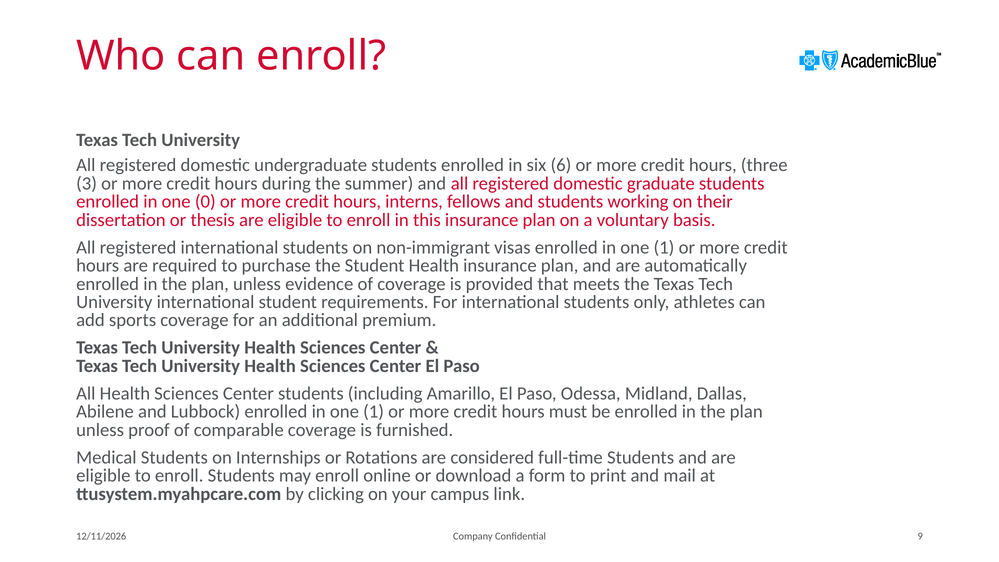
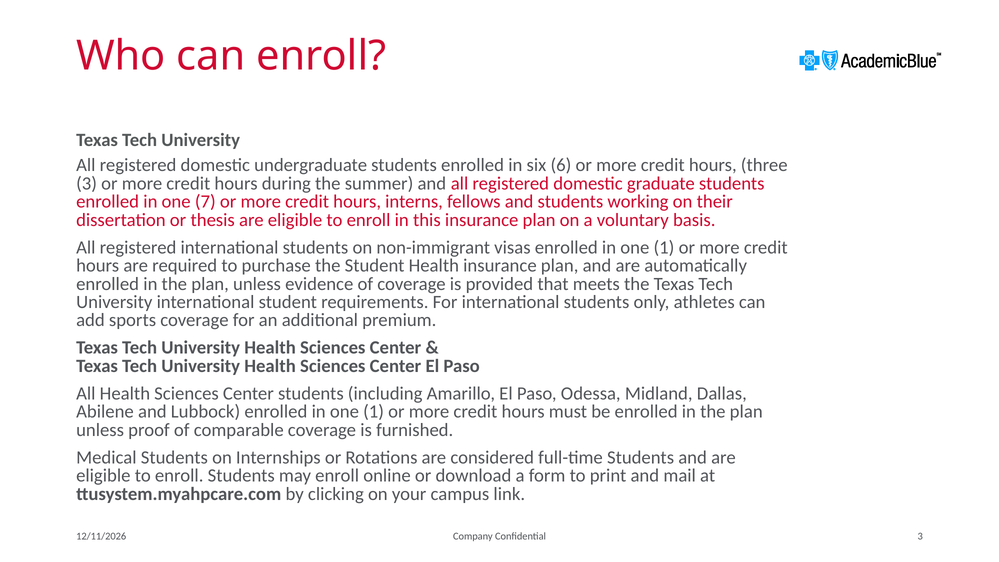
0: 0 -> 7 (205, 202)
Confidential 9: 9 -> 3 (920, 536)
